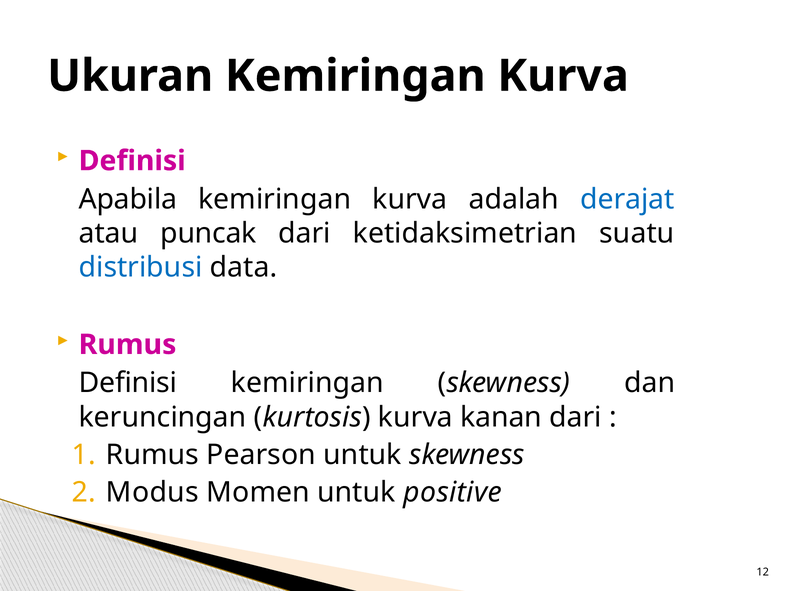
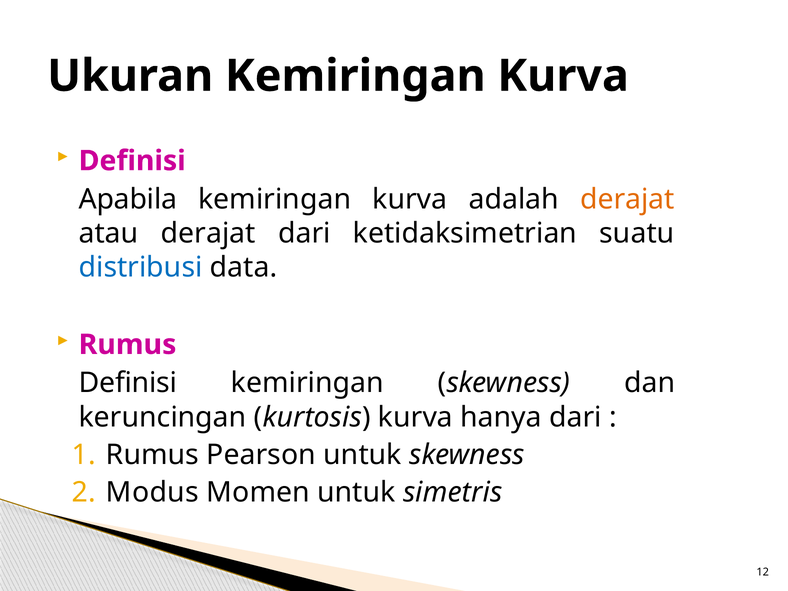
derajat colour: blue -> orange (627, 199)
atau puncak: puncak -> derajat (208, 233)
kanan: kanan -> hanya (501, 417)
positive: positive -> simetris (453, 493)
